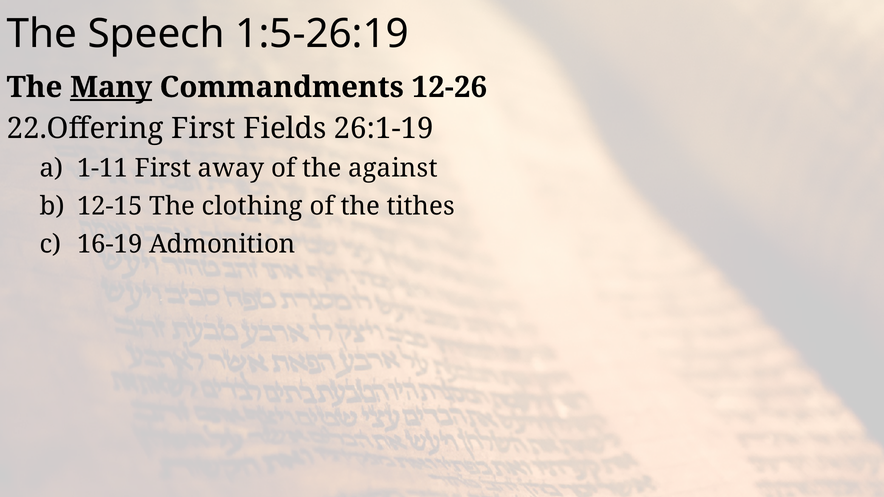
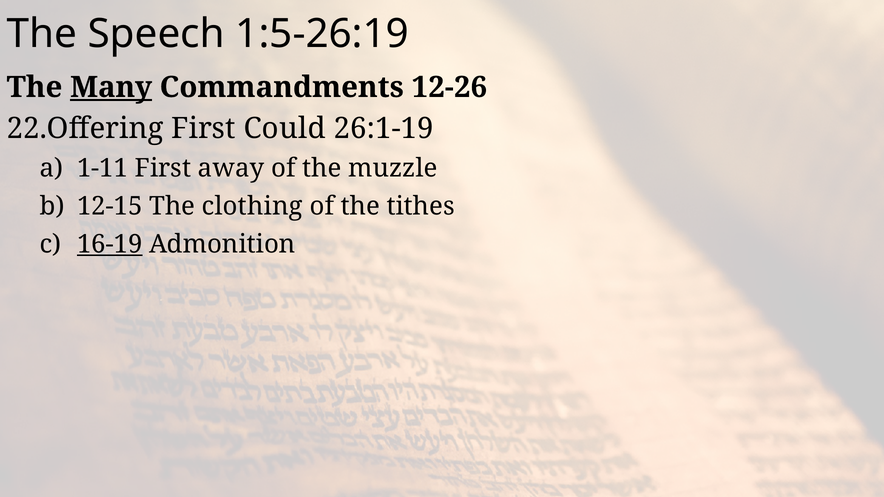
Fields: Fields -> Could (285, 128)
against: against -> muzzle (393, 168)
16-19 underline: none -> present (110, 244)
